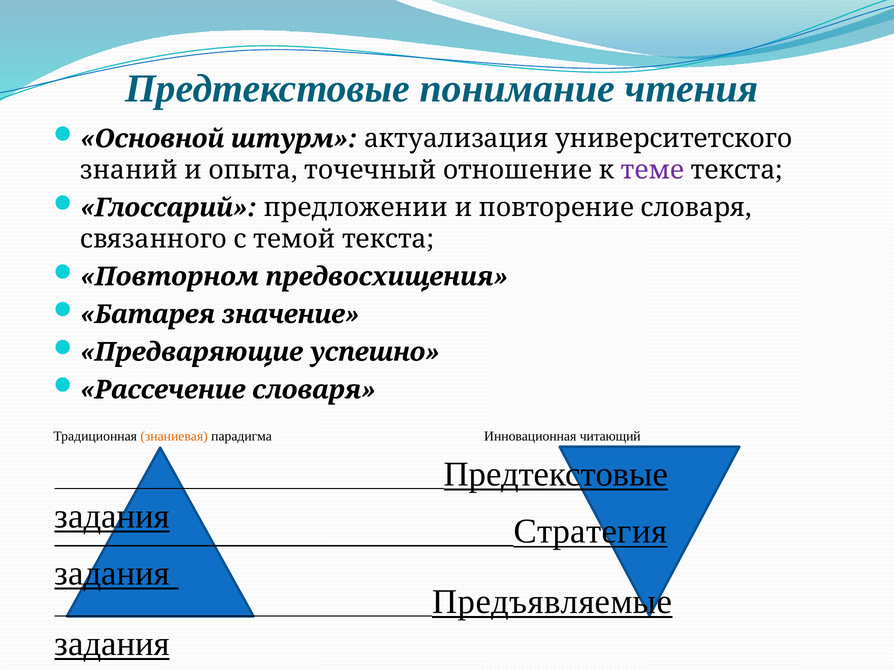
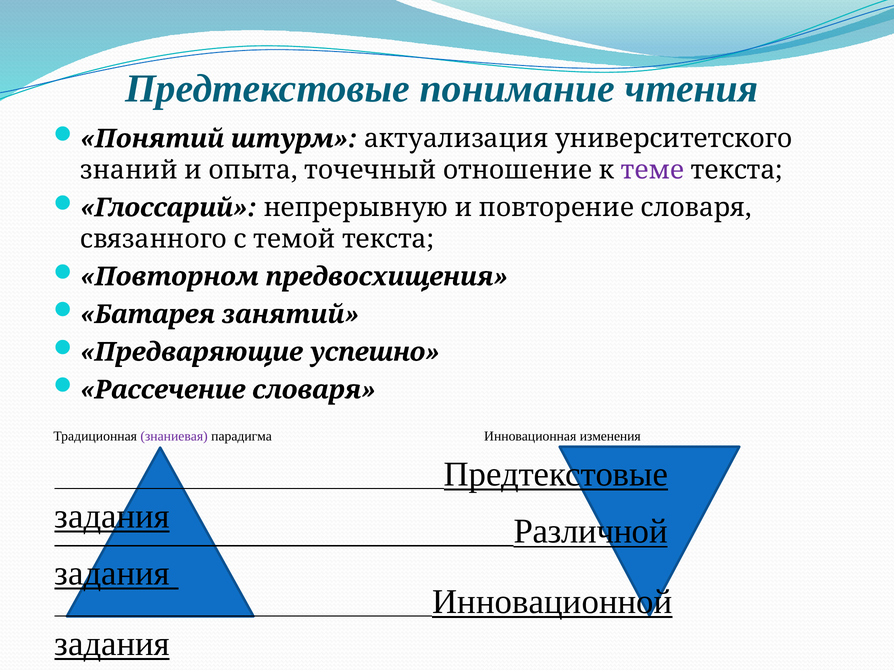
Основной: Основной -> Понятий (152, 139)
предложении: предложении -> непрерывную (356, 208)
значение: значение -> занятий (290, 315)
знаниевая colour: orange -> purple (174, 436)
читающий: читающий -> изменения (610, 436)
Стратегия: Стратегия -> Рaзличной (591, 532)
Предъявляемые: Предъявляемые -> Инновационной (552, 602)
